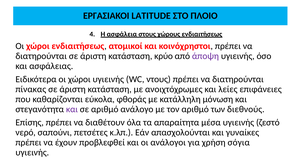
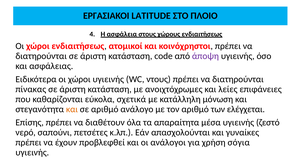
κρύο: κρύο -> code (163, 56)
φθοράς: φθοράς -> σχετικά (131, 99)
και colour: purple -> orange (72, 109)
διεθνούς: διεθνούς -> ελέγχεται (246, 109)
